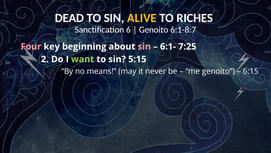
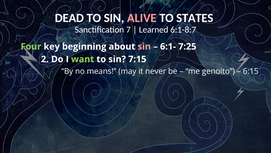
ALIVE colour: yellow -> pink (142, 18)
RICHES: RICHES -> STATES (195, 18)
6: 6 -> 7 (128, 30)
Genoito: Genoito -> Learned (154, 30)
Four colour: pink -> light green (31, 46)
5:15: 5:15 -> 7:15 (137, 59)
